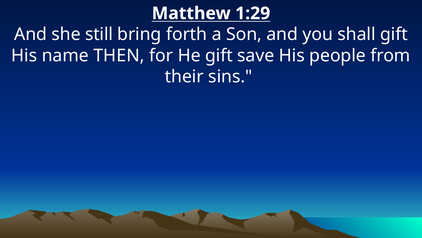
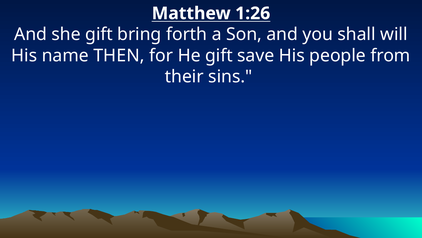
1:29: 1:29 -> 1:26 (253, 13)
she still: still -> gift (99, 34)
shall gift: gift -> will (394, 34)
